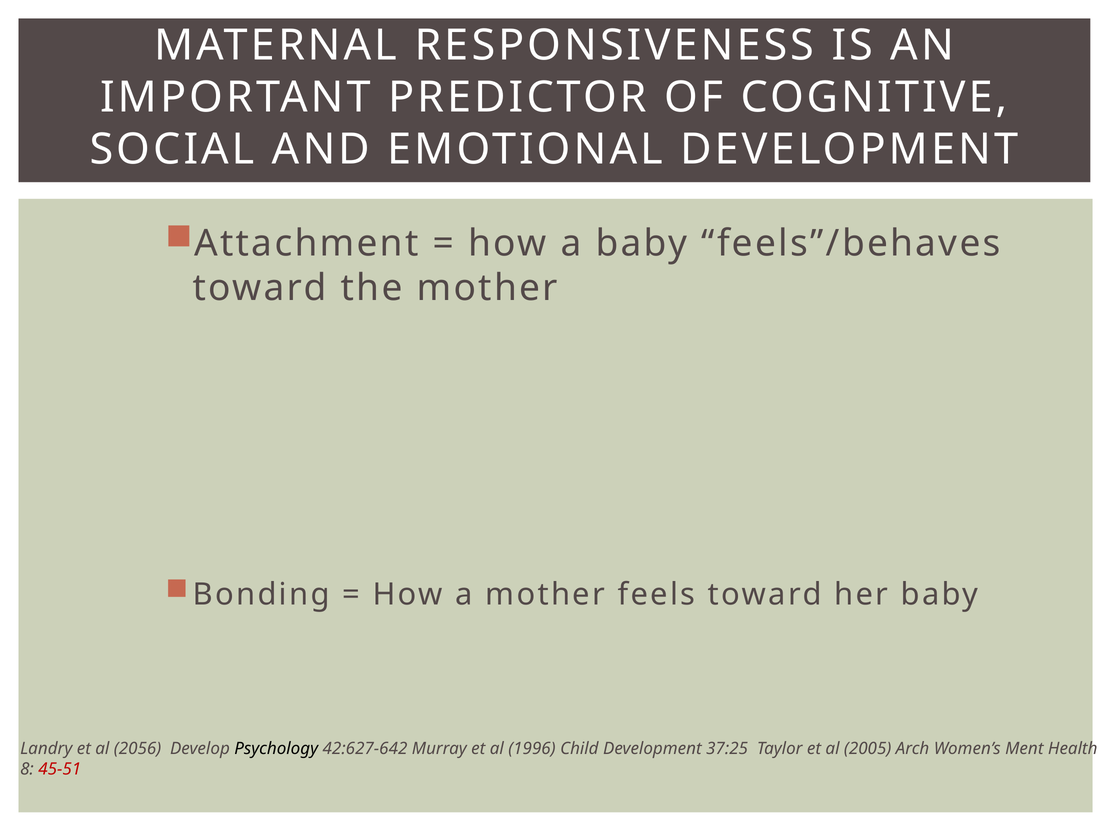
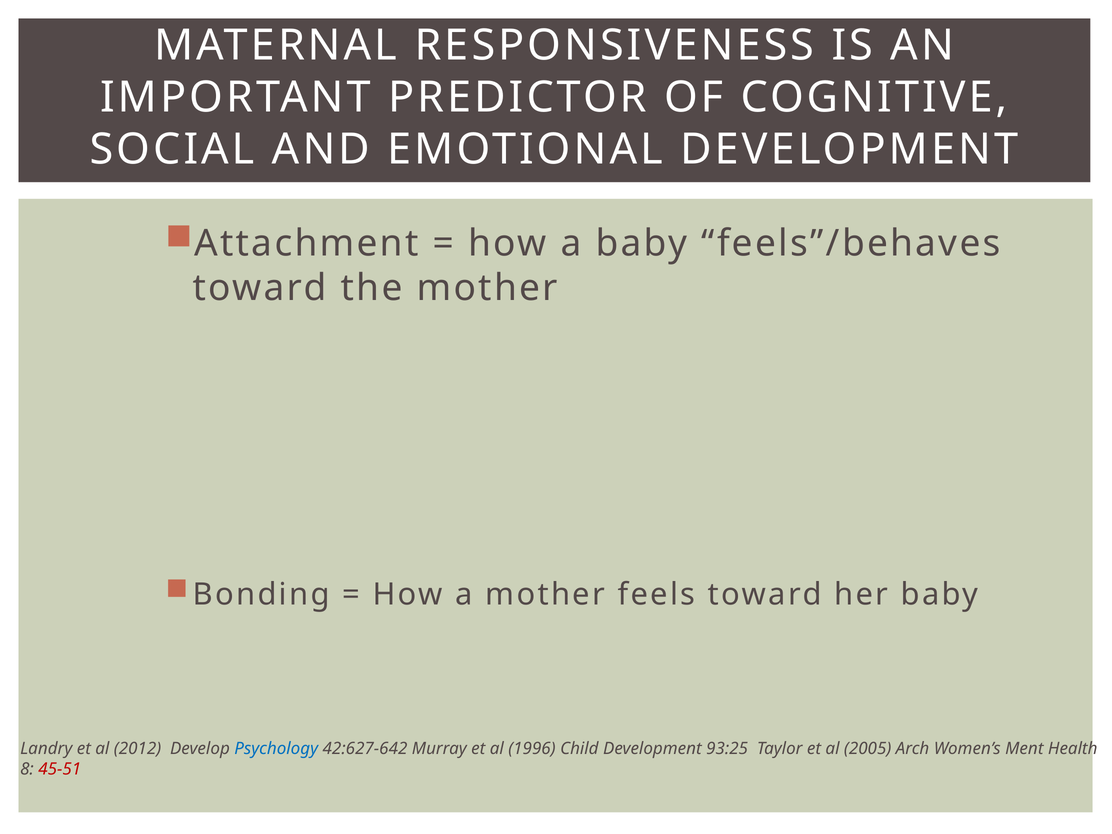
2056: 2056 -> 2012 (138, 749)
Psychology colour: black -> blue (276, 749)
37:25: 37:25 -> 93:25 (727, 749)
